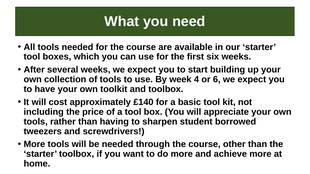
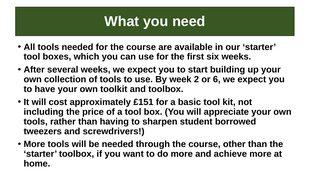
4: 4 -> 2 (196, 80)
£140: £140 -> £151 (143, 102)
